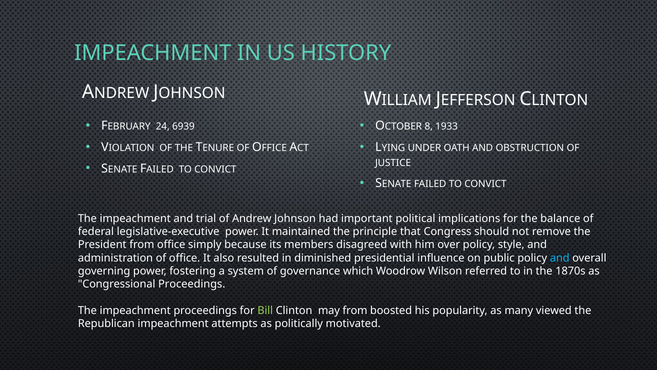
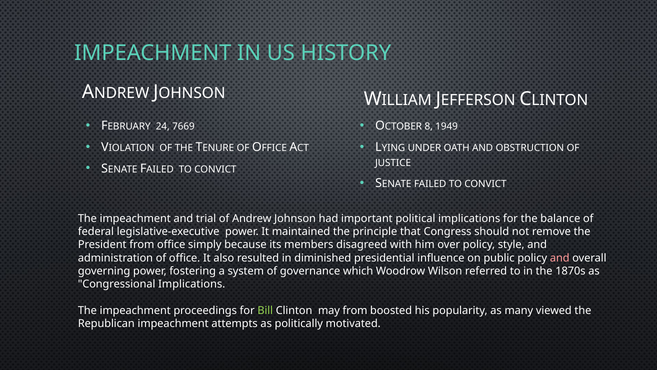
6939: 6939 -> 7669 (183, 126)
1933: 1933 -> 1949 (447, 126)
and colour: light blue -> pink (560, 258)
Congressional Proceedings: Proceedings -> Implications (192, 284)
